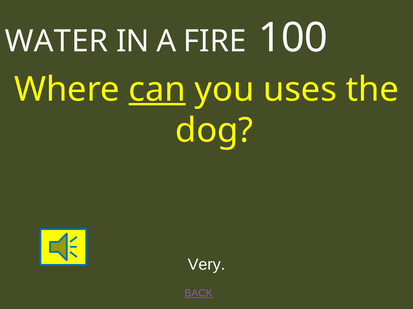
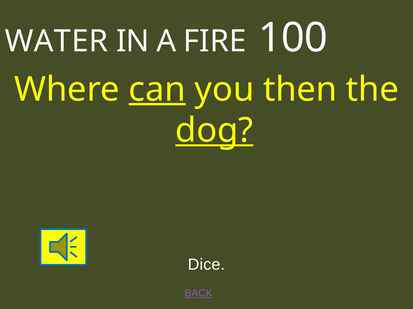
uses: uses -> then (300, 90)
dog underline: none -> present (214, 131)
Very: Very -> Dice (206, 265)
